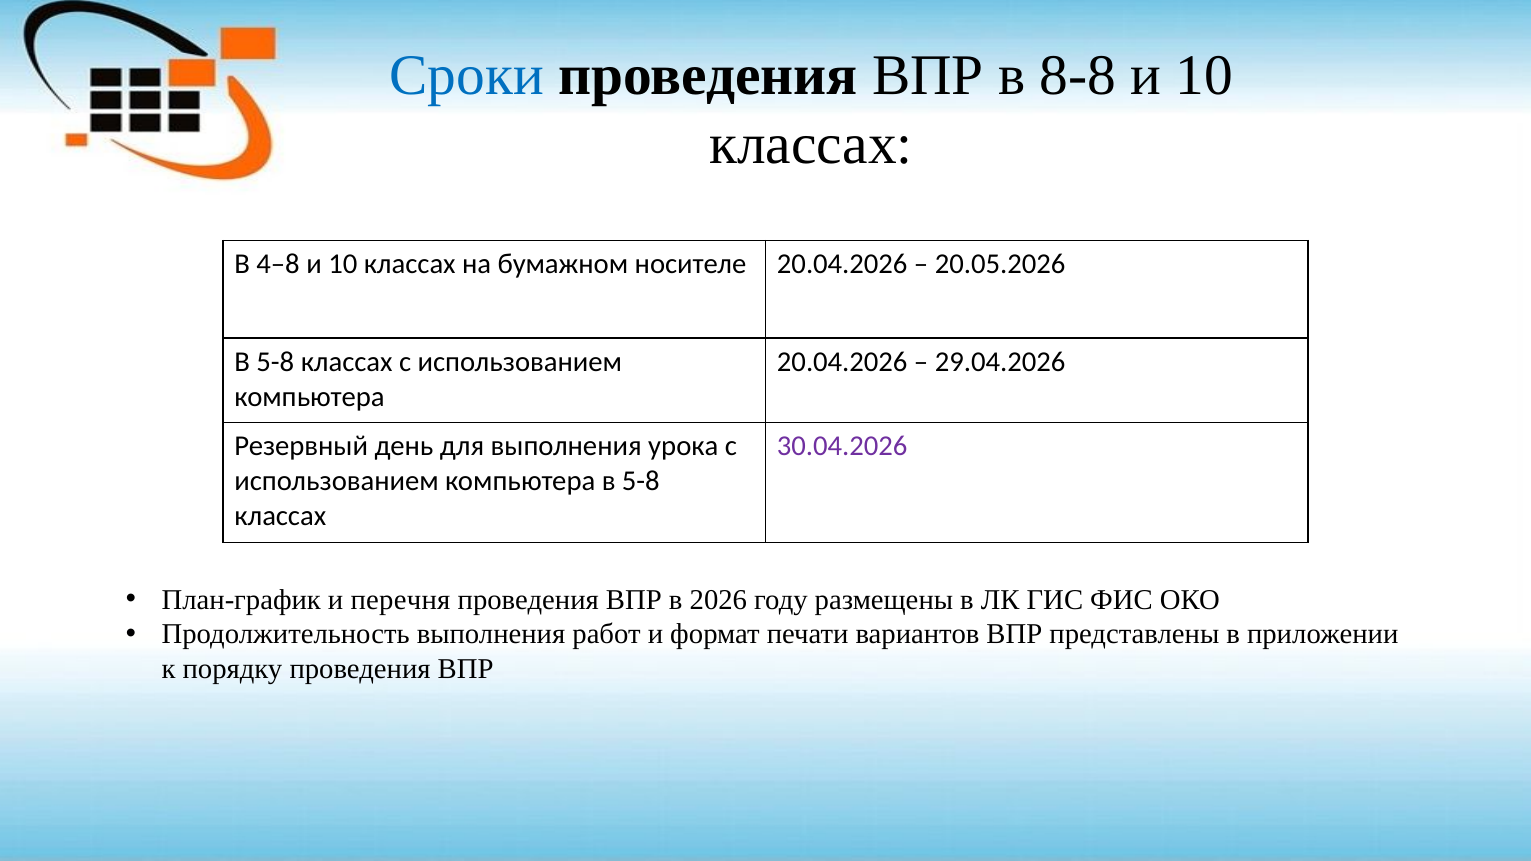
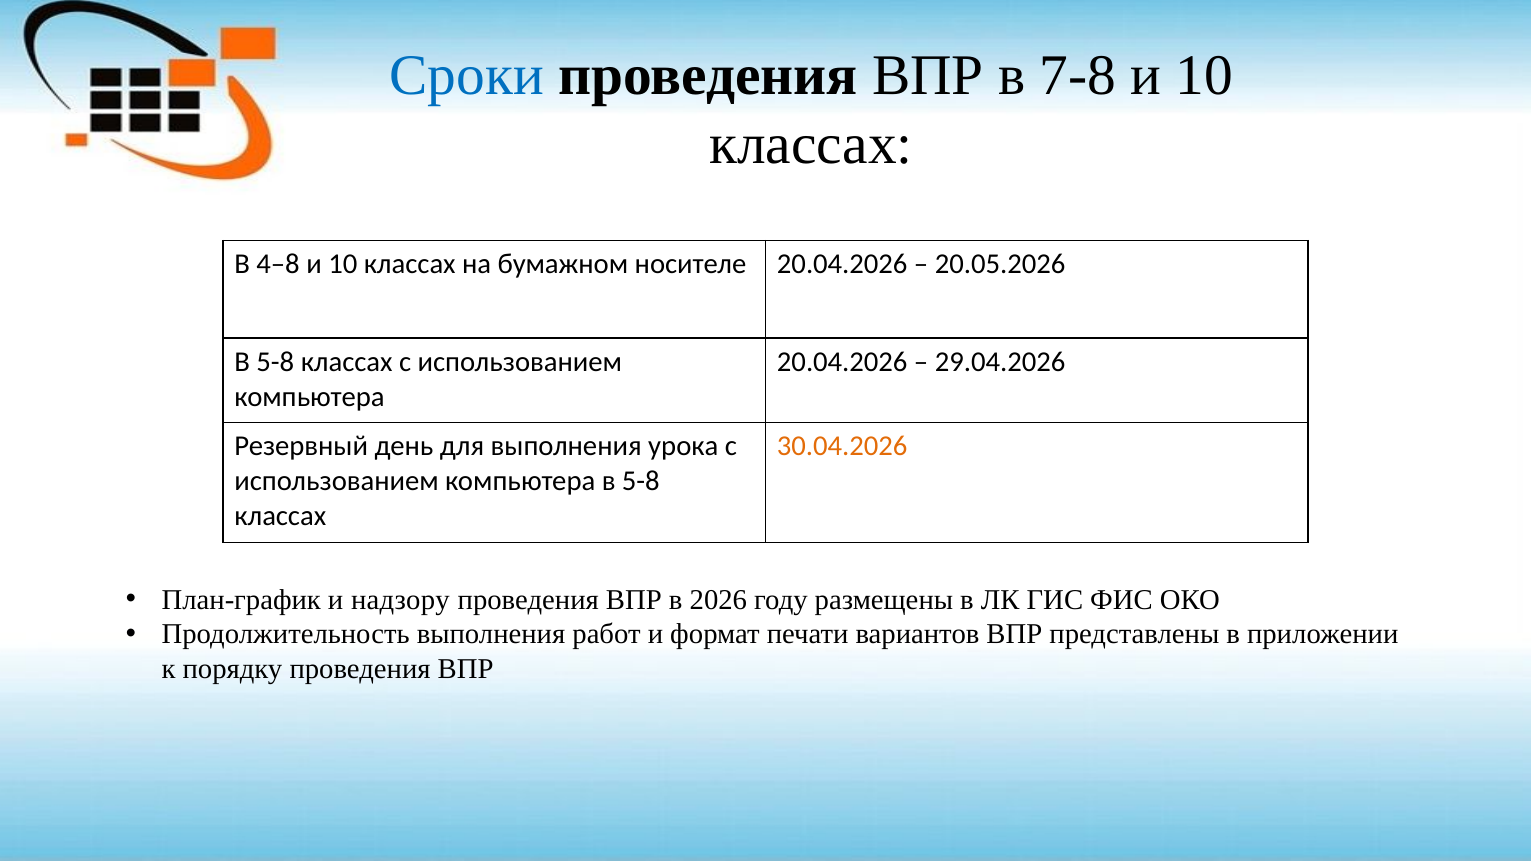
8-8: 8-8 -> 7-8 (1078, 76)
30.04.2026 colour: purple -> orange (842, 446)
перечня: перечня -> надзору (400, 600)
